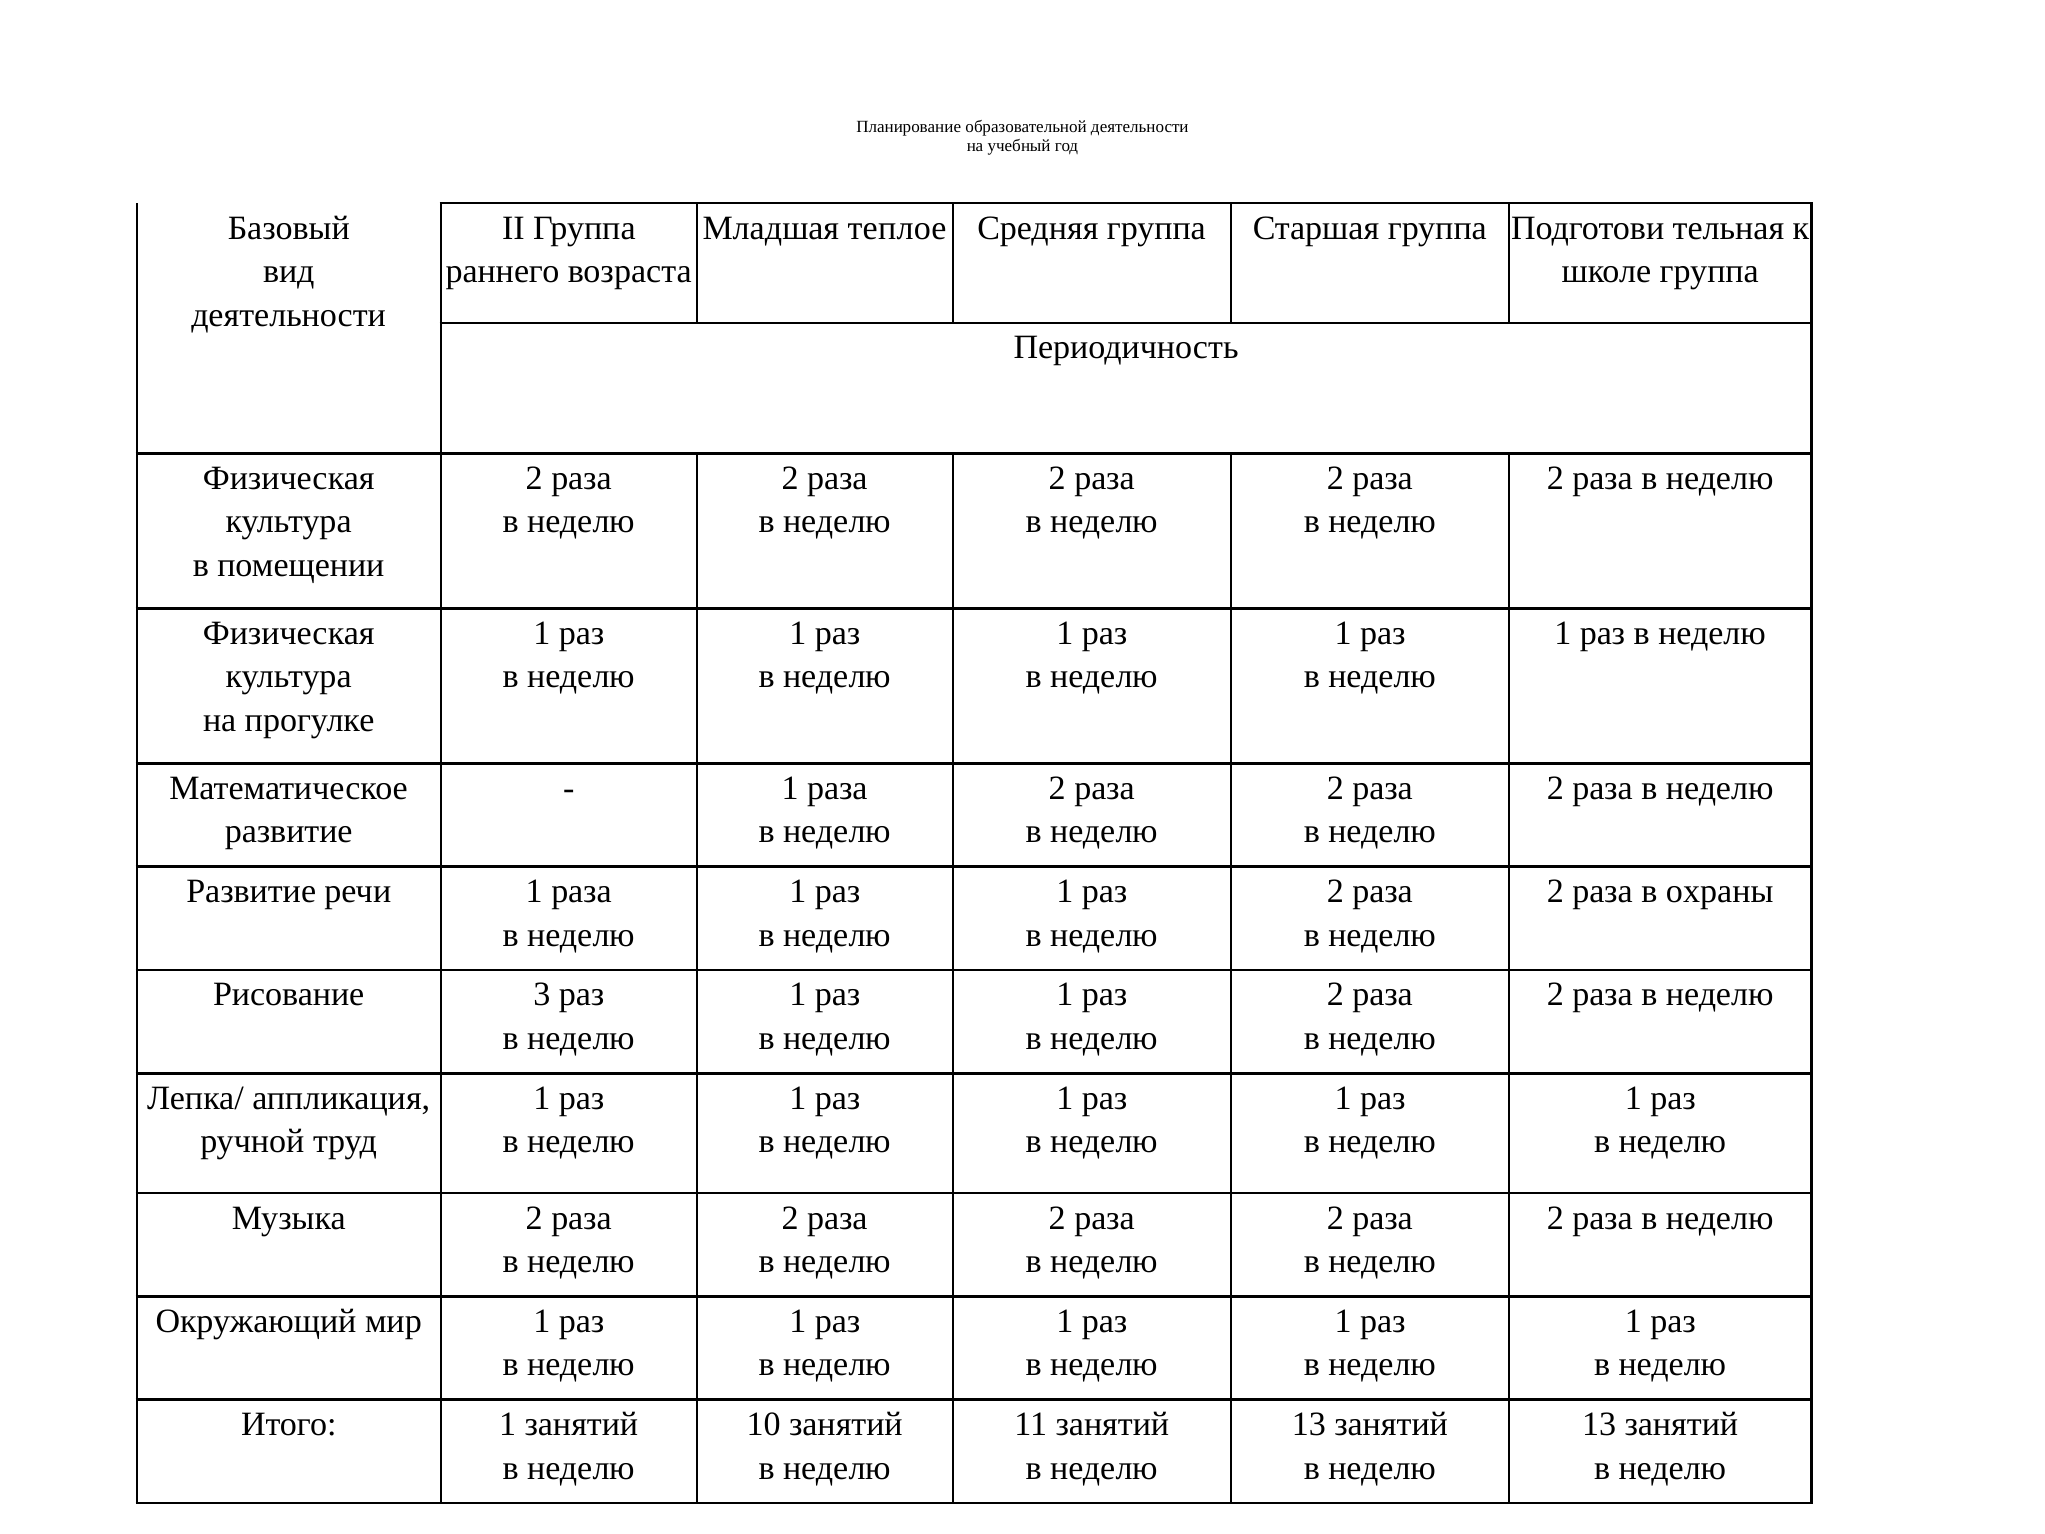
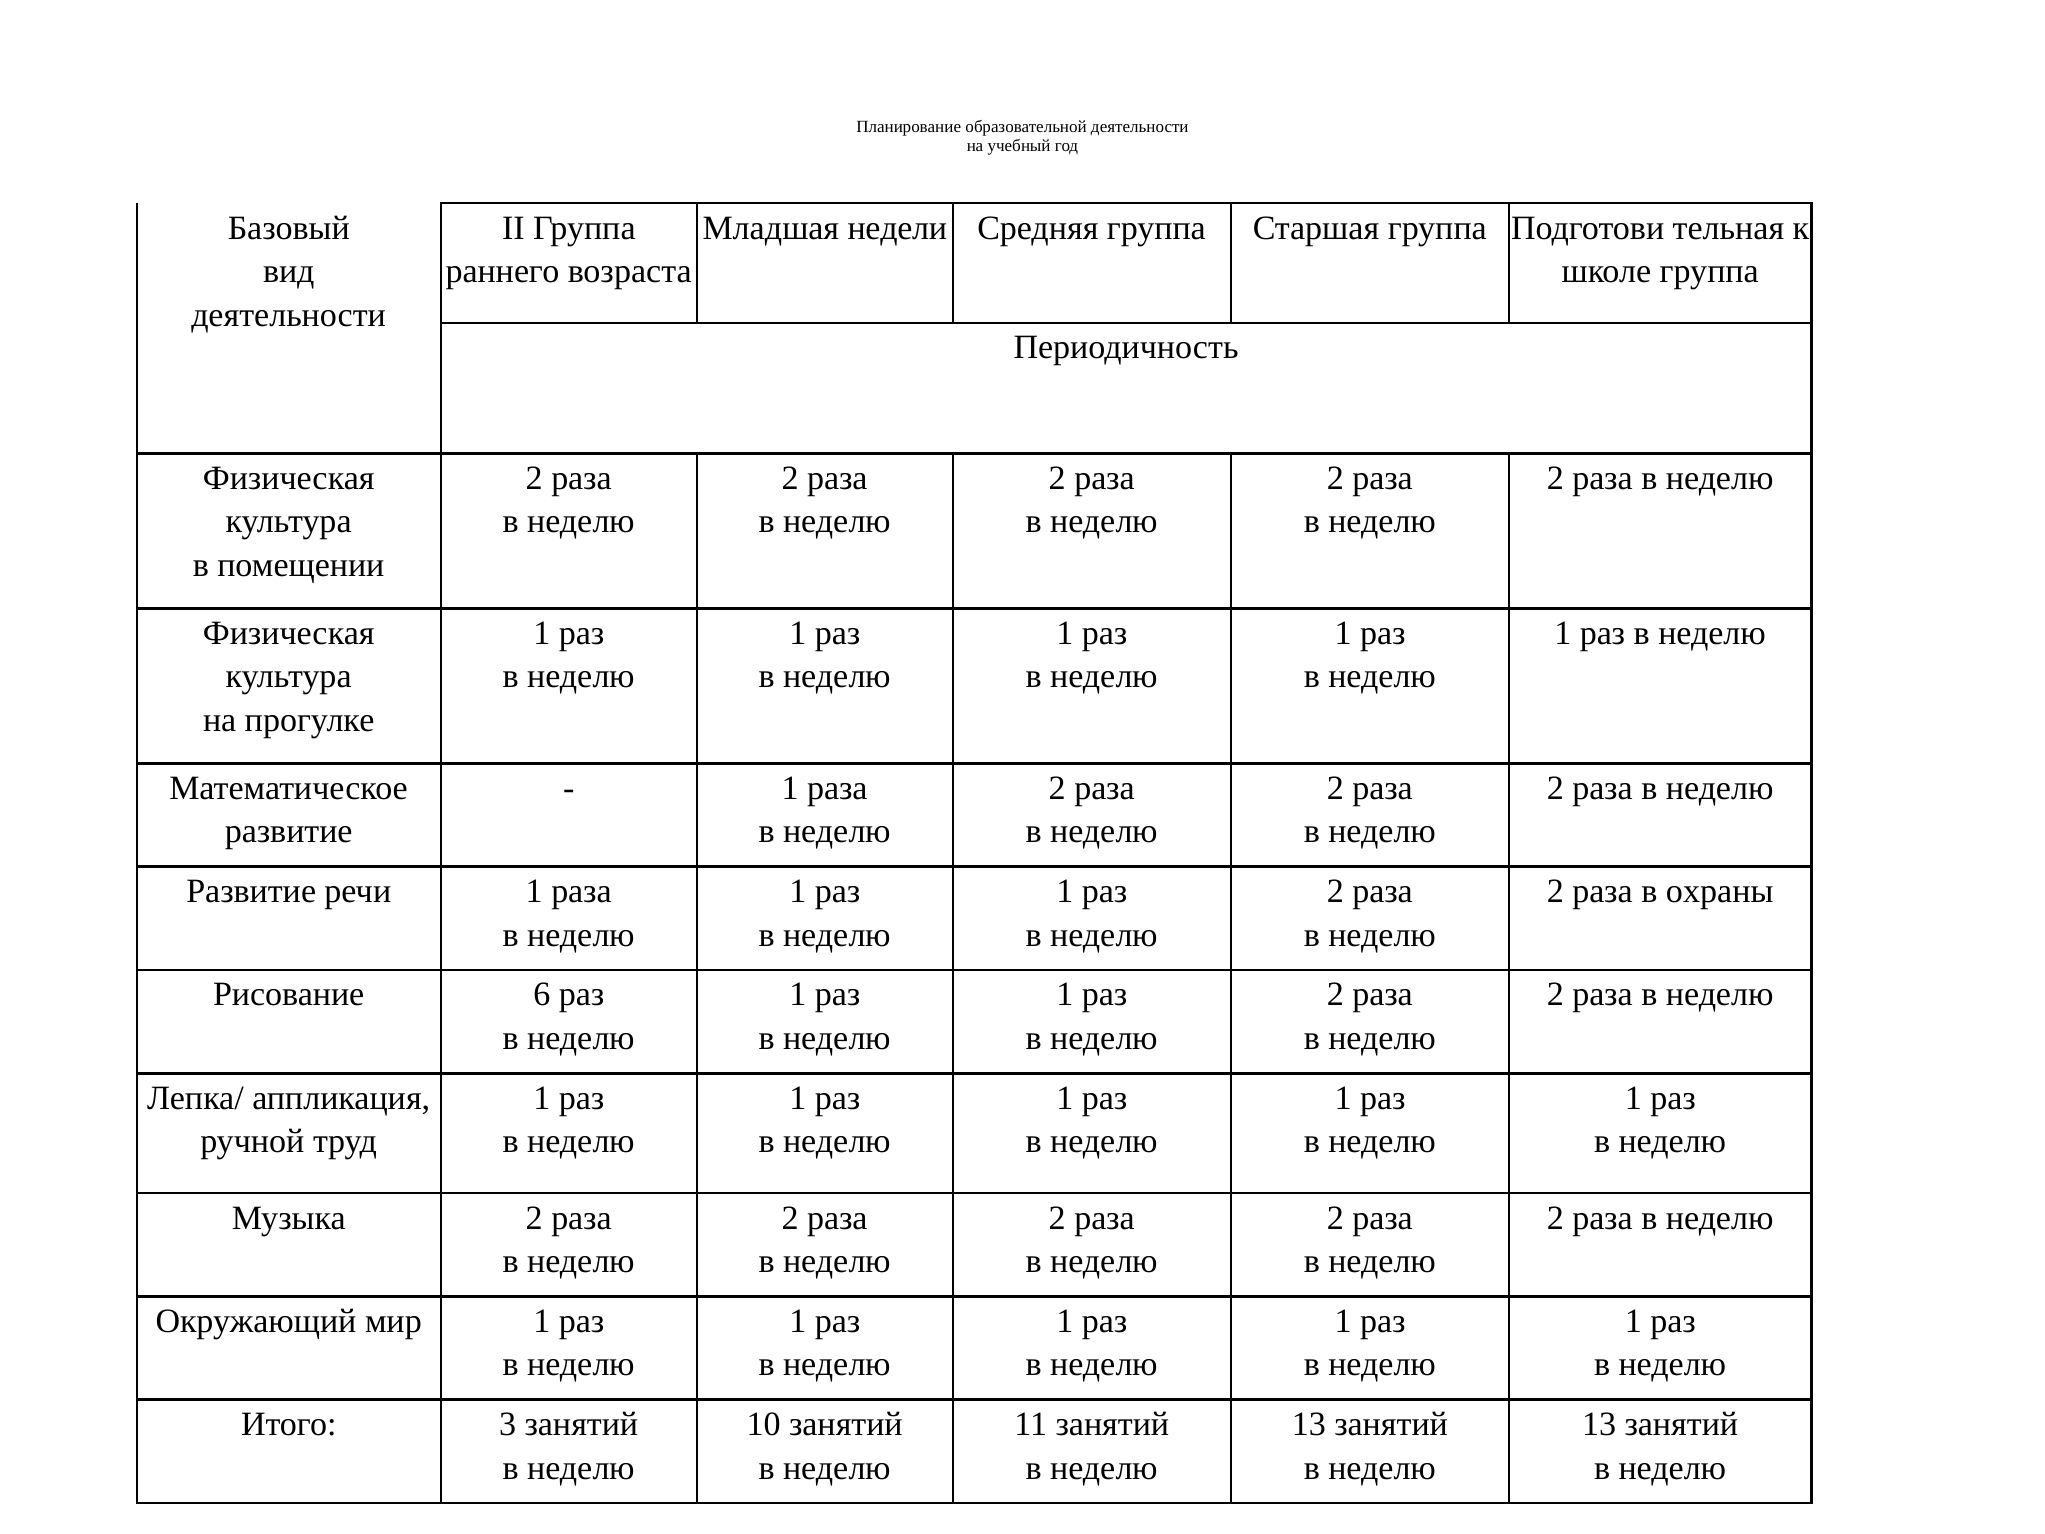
теплое: теплое -> недели (897, 228)
3: 3 -> 6 (542, 995)
Итого 1: 1 -> 3 (508, 1424)
